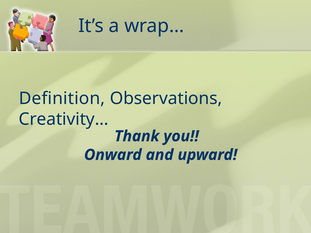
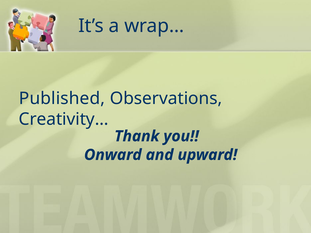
Definition: Definition -> Published (62, 99)
